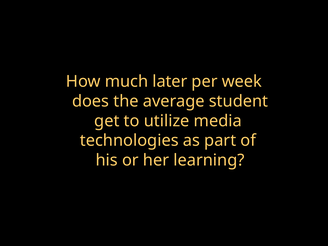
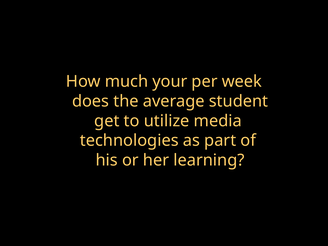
later: later -> your (170, 81)
